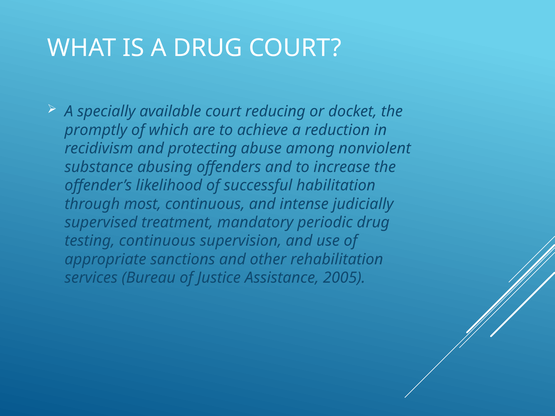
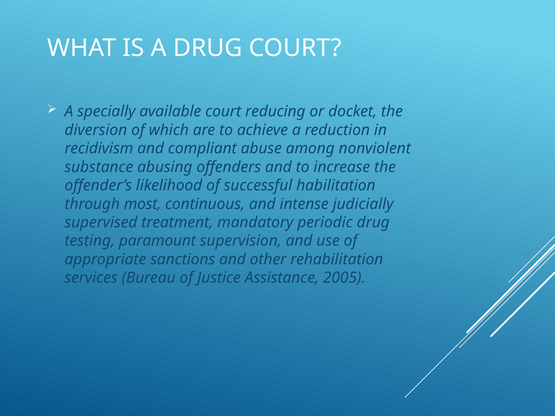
promptly: promptly -> diversion (96, 130)
protecting: protecting -> compliant (202, 149)
testing continuous: continuous -> paramount (157, 241)
